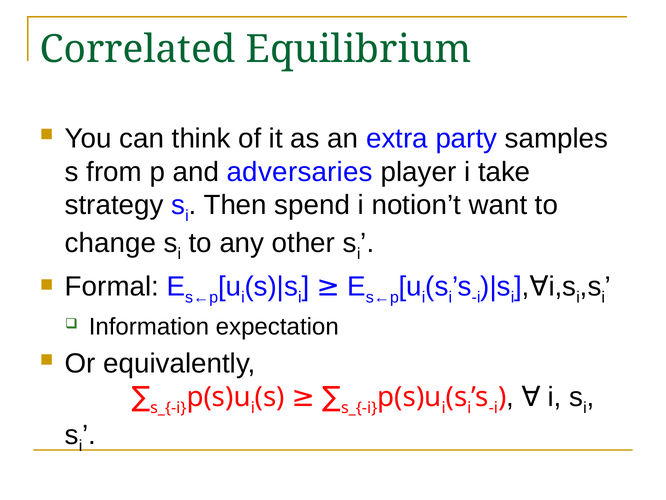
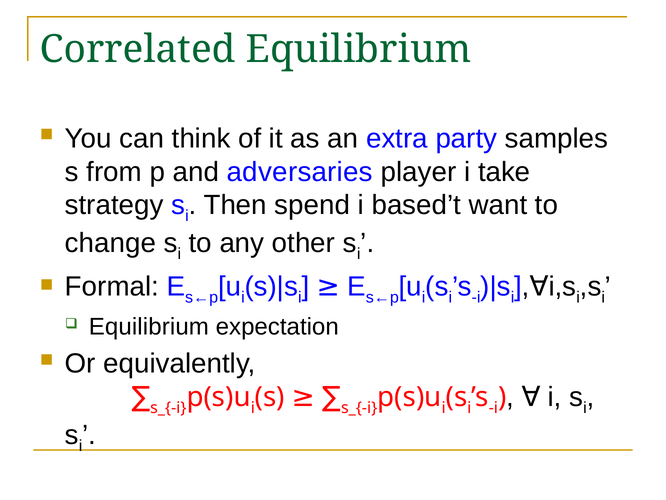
notion’t: notion’t -> based’t (416, 205)
Information: Information -> Equilibrium (149, 327)
